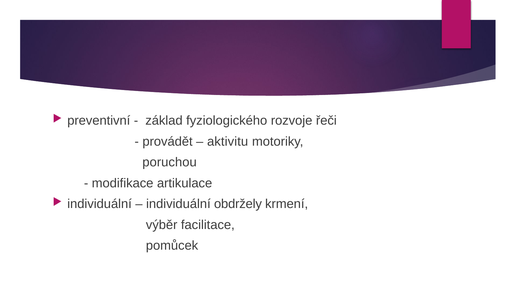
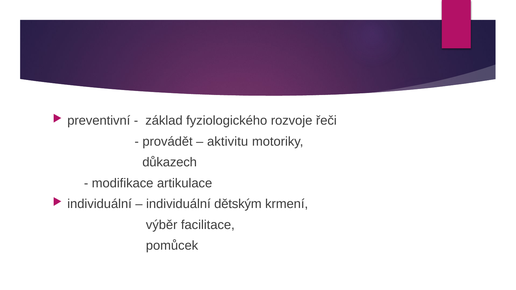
poruchou: poruchou -> důkazech (170, 162)
obdržely: obdržely -> dětským (238, 204)
